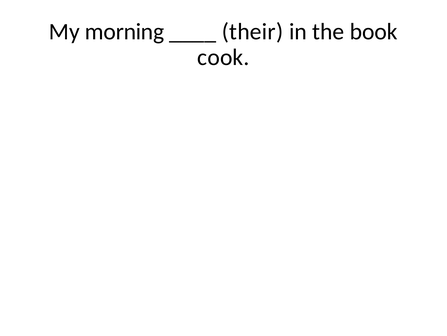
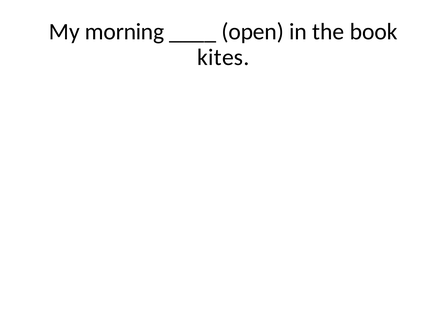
their: their -> open (253, 32)
cook: cook -> kites (223, 57)
